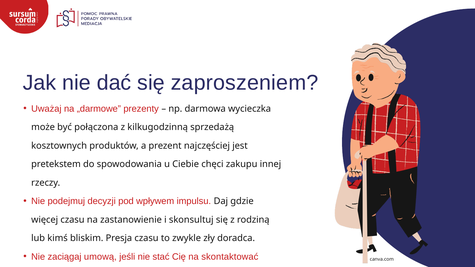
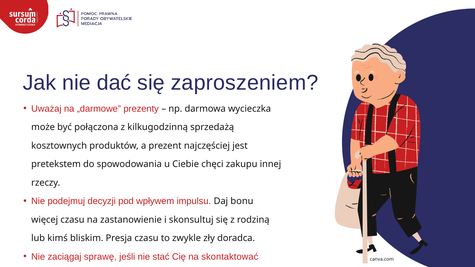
gdzie: gdzie -> bonu (242, 201)
umową: umową -> sprawę (100, 257)
